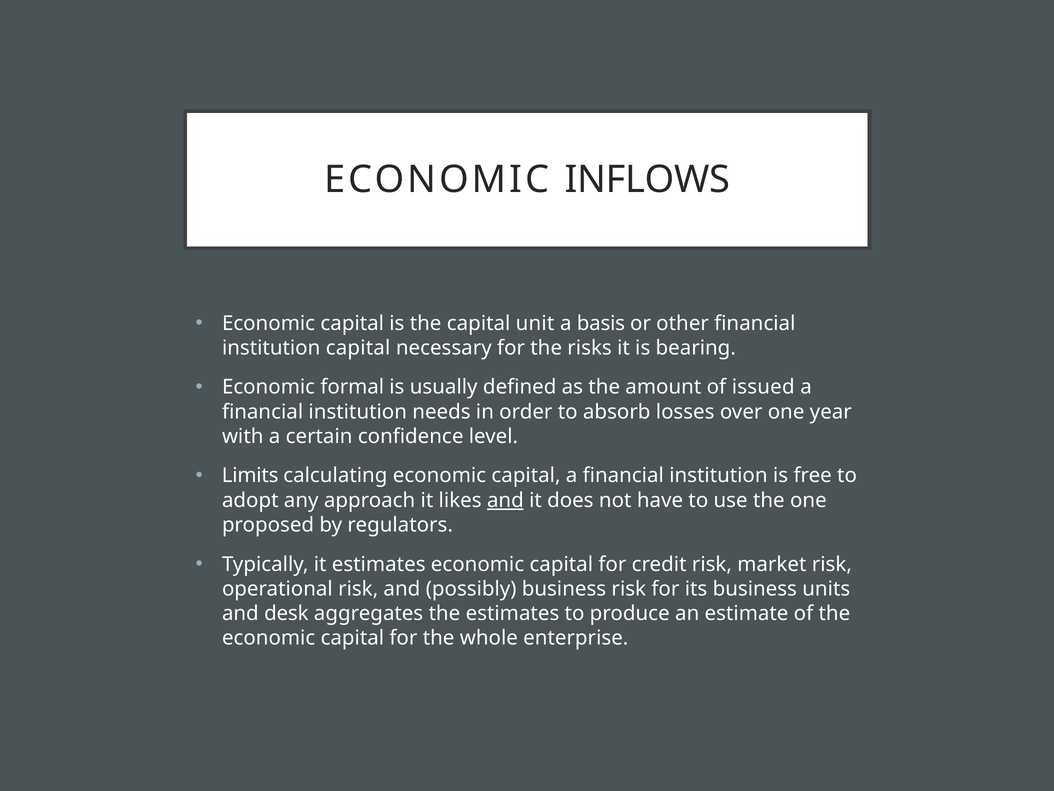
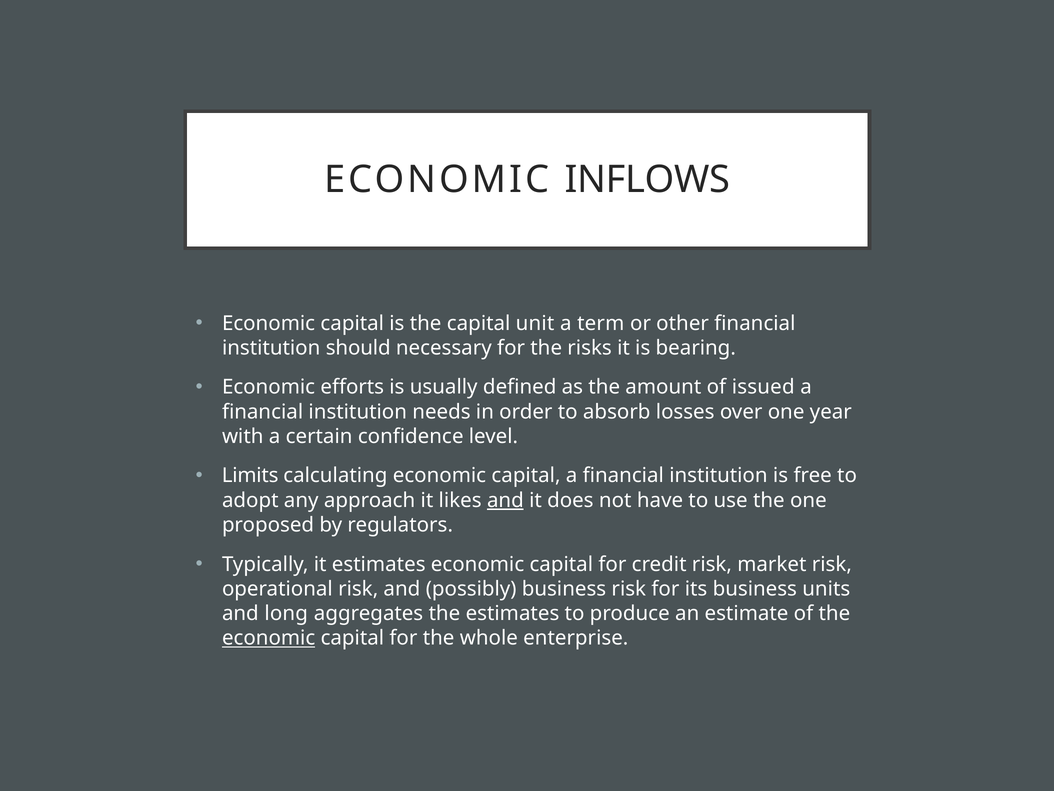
basis: basis -> term (601, 323)
institution capital: capital -> should (358, 348)
formal: formal -> efforts (352, 387)
desk: desk -> long (286, 613)
economic underline: none -> present (269, 638)
